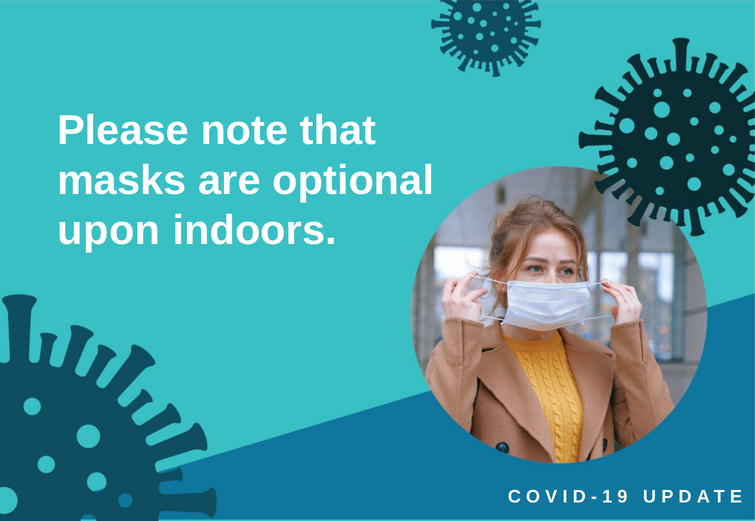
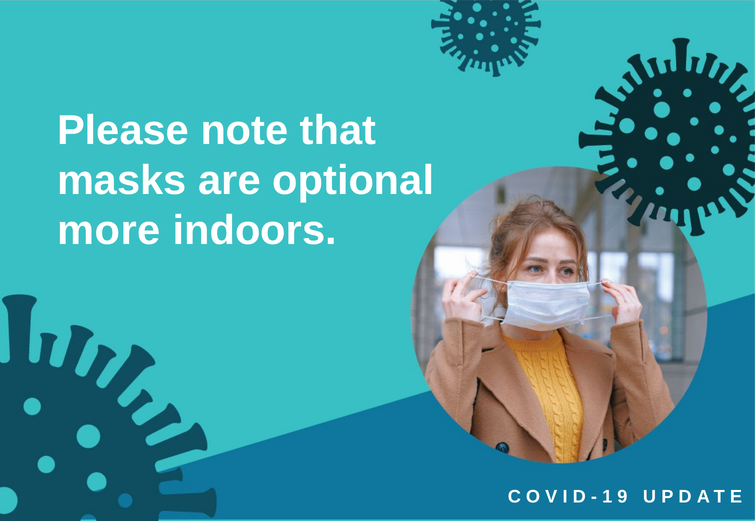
upon: upon -> more (109, 230)
